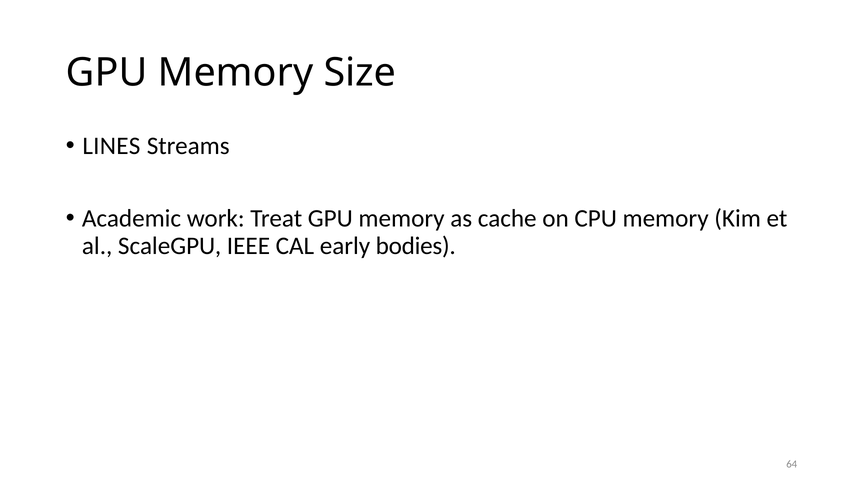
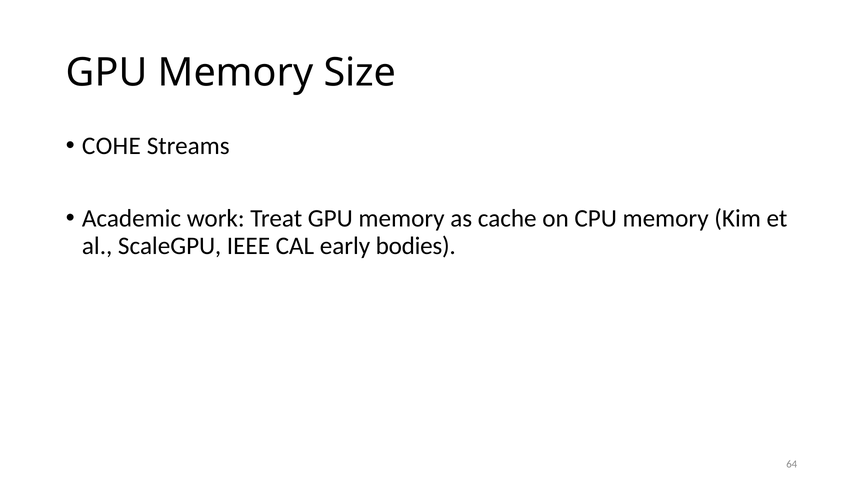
LINES: LINES -> COHE (111, 146)
